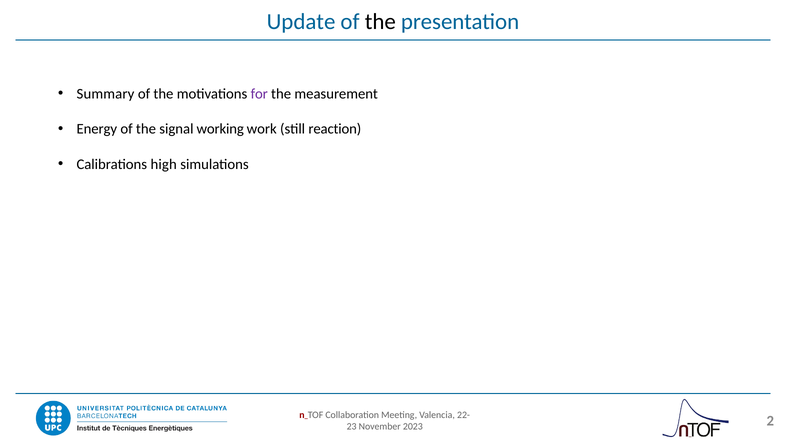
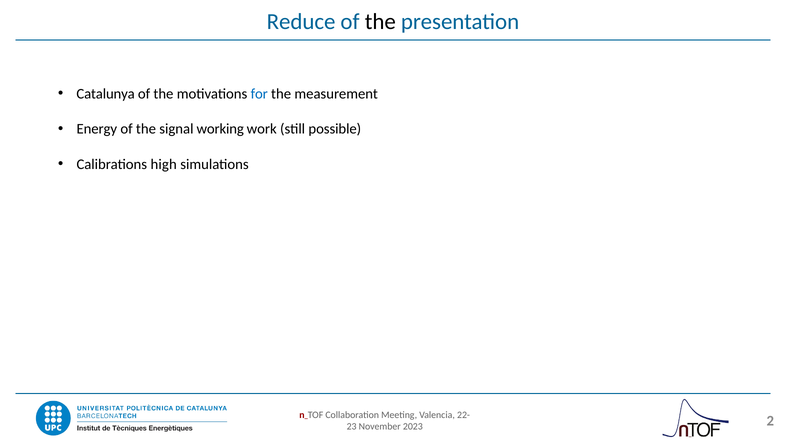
Update: Update -> Reduce (301, 22)
Summary: Summary -> Catalunya (106, 94)
for colour: purple -> blue (259, 94)
reaction: reaction -> possible (335, 129)
